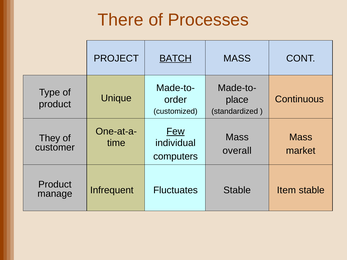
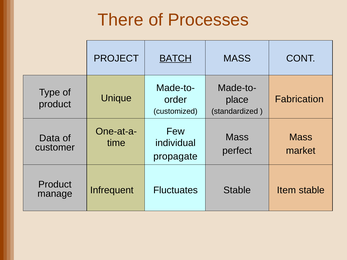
Continuous: Continuous -> Fabrication (299, 99)
Few underline: present -> none (176, 132)
They: They -> Data (50, 138)
overall: overall -> perfect (237, 151)
computers: computers -> propagate (175, 157)
